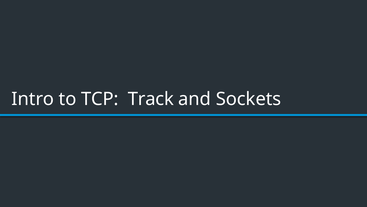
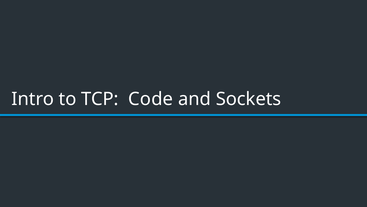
Track: Track -> Code (151, 99)
